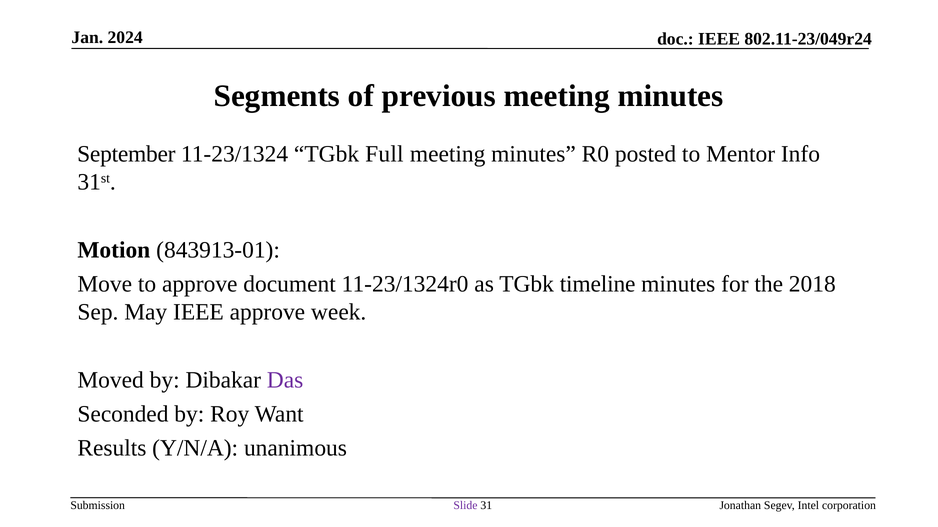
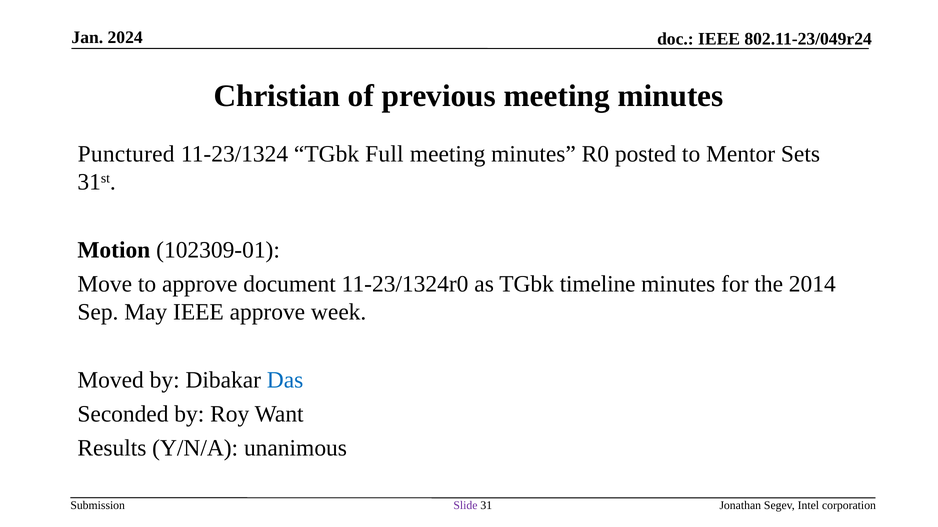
Segments: Segments -> Christian (277, 96)
September: September -> Punctured (126, 154)
Info: Info -> Sets (800, 154)
843913-01: 843913-01 -> 102309-01 (218, 250)
2018: 2018 -> 2014 (812, 284)
Das colour: purple -> blue (285, 380)
